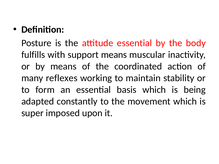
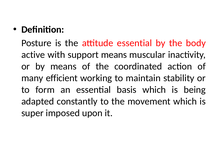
fulfills: fulfills -> active (33, 55)
reflexes: reflexes -> efficient (62, 78)
